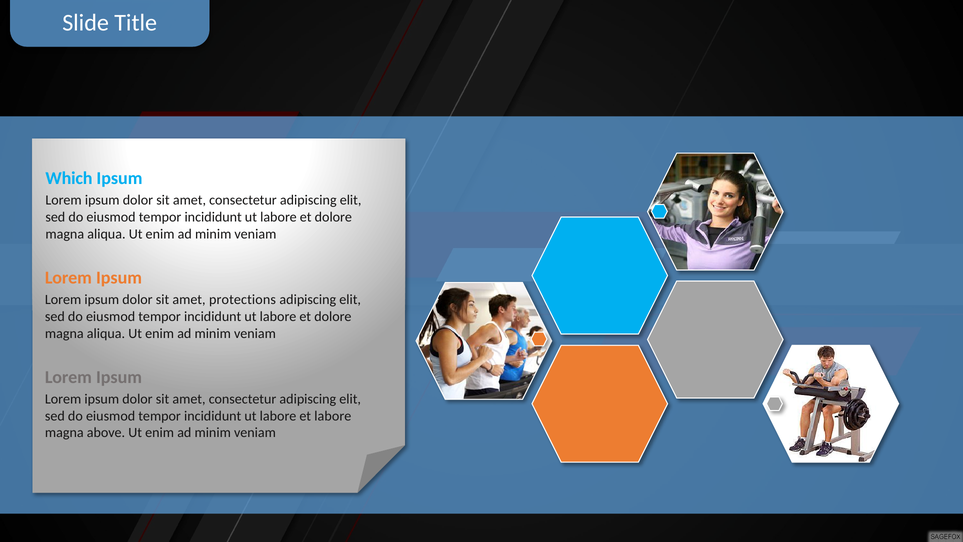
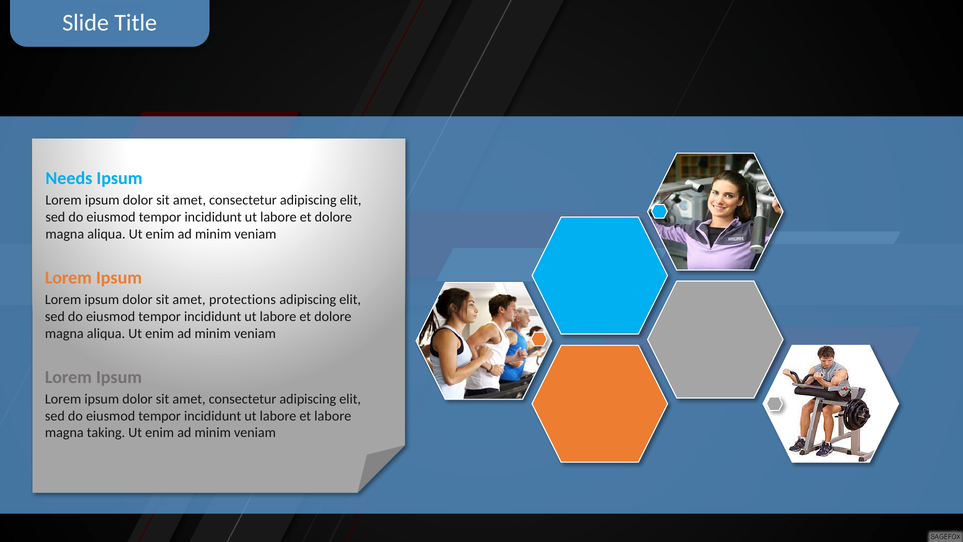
Which: Which -> Needs (69, 178)
above: above -> taking (106, 433)
